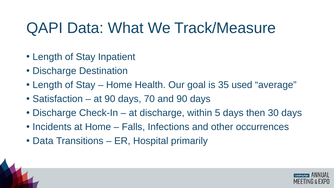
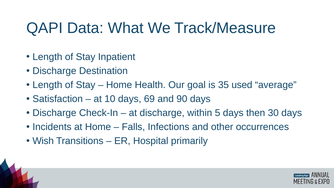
at 90: 90 -> 10 (110, 99)
70: 70 -> 69 (149, 99)
Data: Data -> Wish (43, 141)
